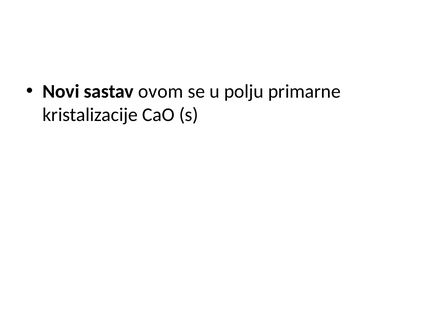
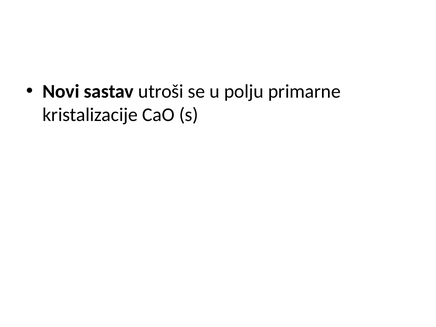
ovom: ovom -> utroši (161, 91)
